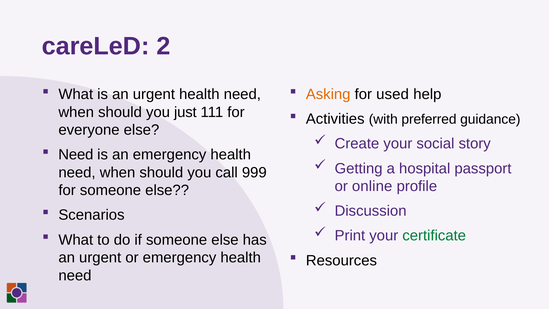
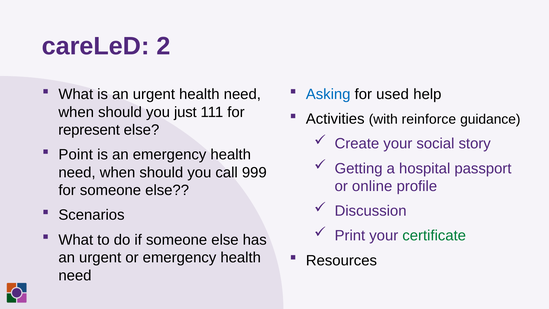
Asking colour: orange -> blue (328, 94)
preferred: preferred -> reinforce (429, 119)
everyone: everyone -> represent (89, 130)
Need: Need -> Point (76, 155)
